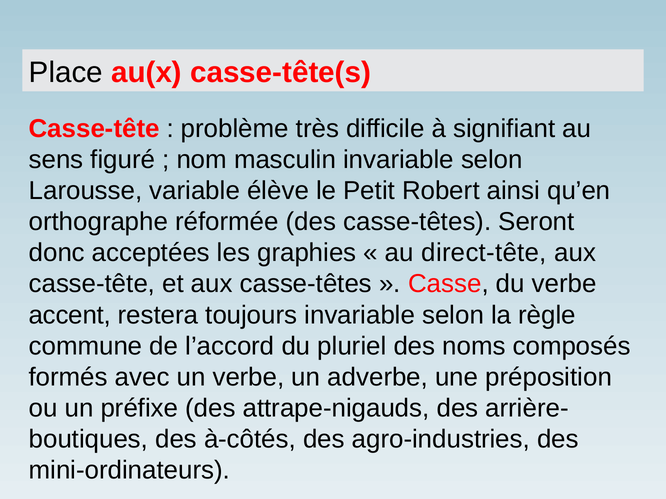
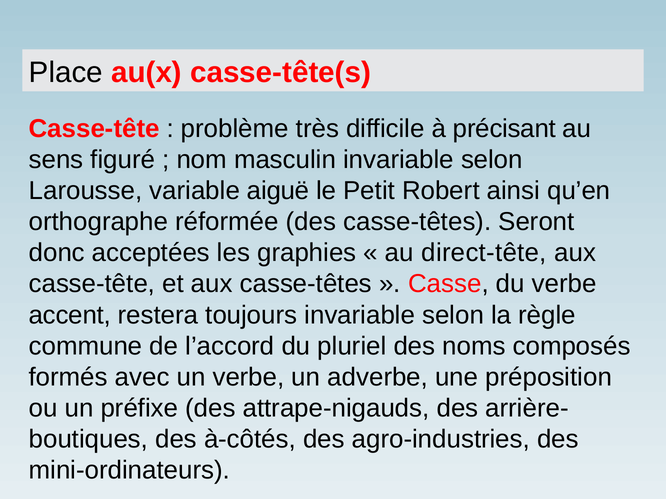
signifiant: signifiant -> précisant (504, 129)
élève: élève -> aiguë (278, 191)
